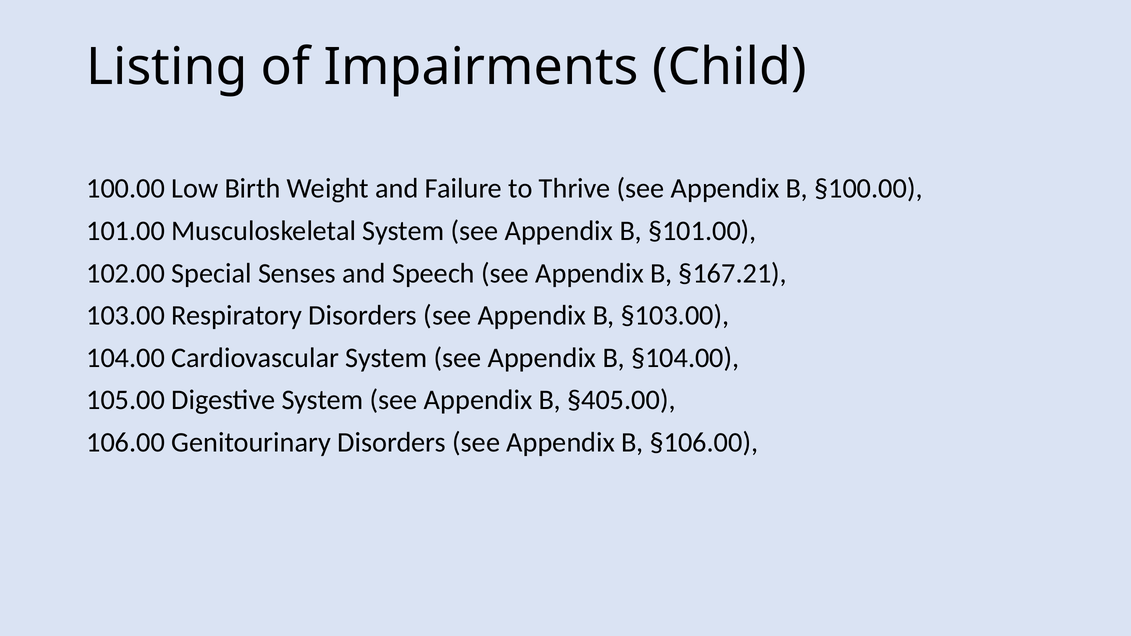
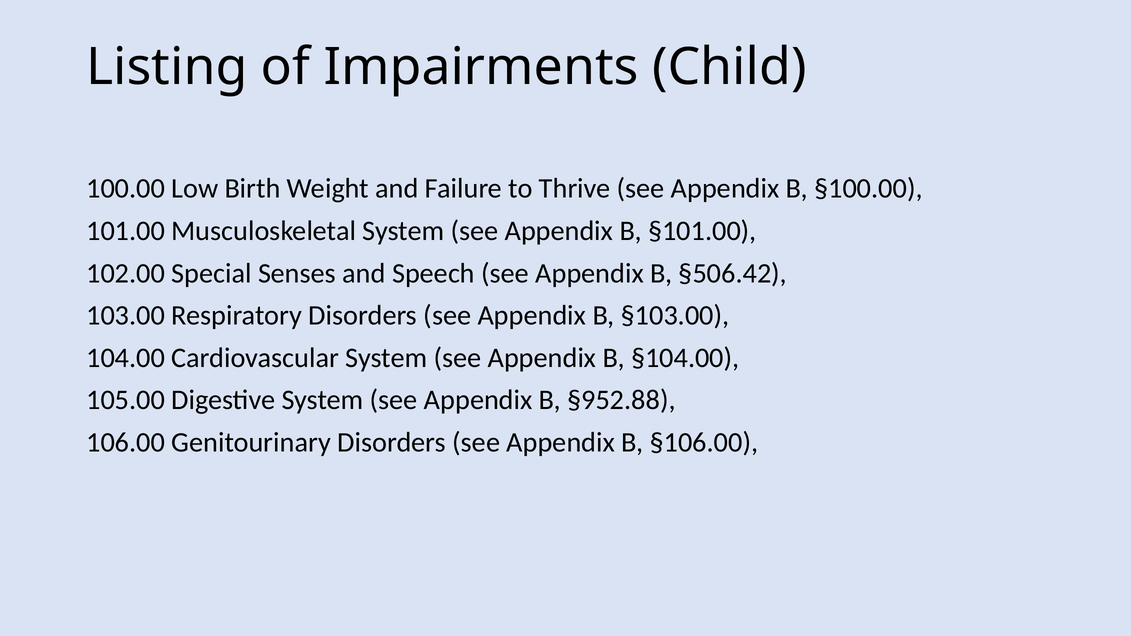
§167.21: §167.21 -> §506.42 (733, 273)
§405.00: §405.00 -> §952.88 (621, 400)
